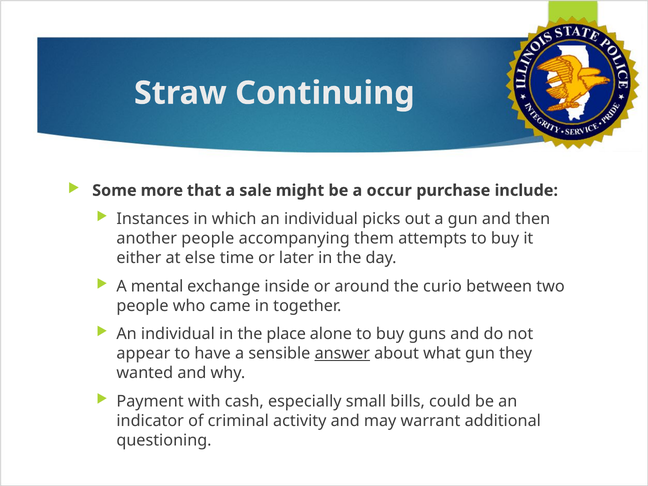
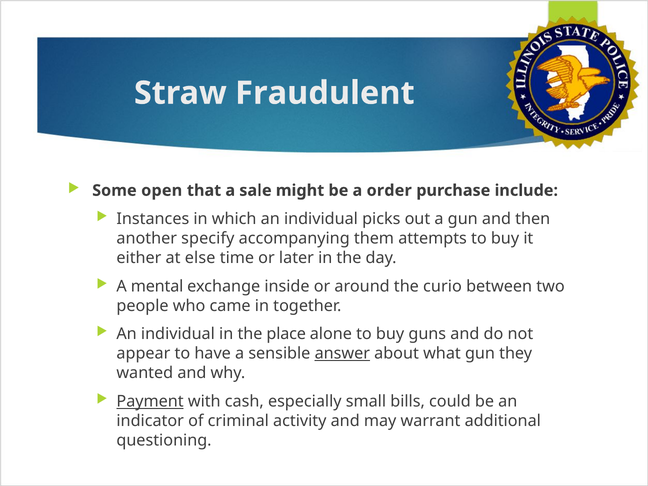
Continuing: Continuing -> Fraudulent (325, 93)
more: more -> open (162, 190)
occur: occur -> order (389, 190)
another people: people -> specify (208, 238)
Payment underline: none -> present (150, 401)
